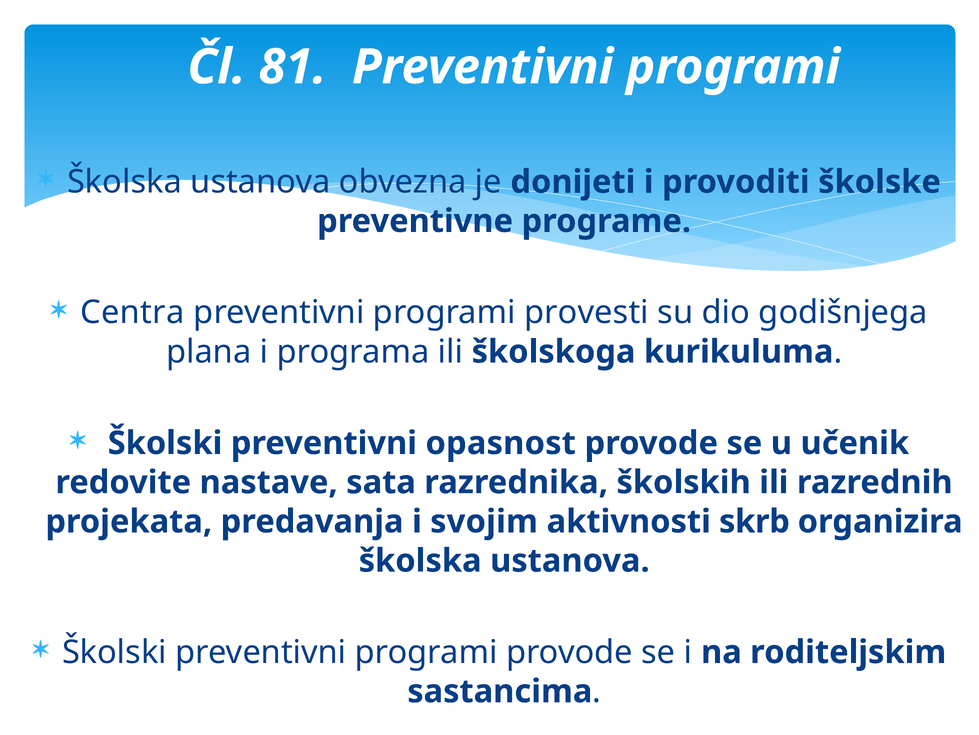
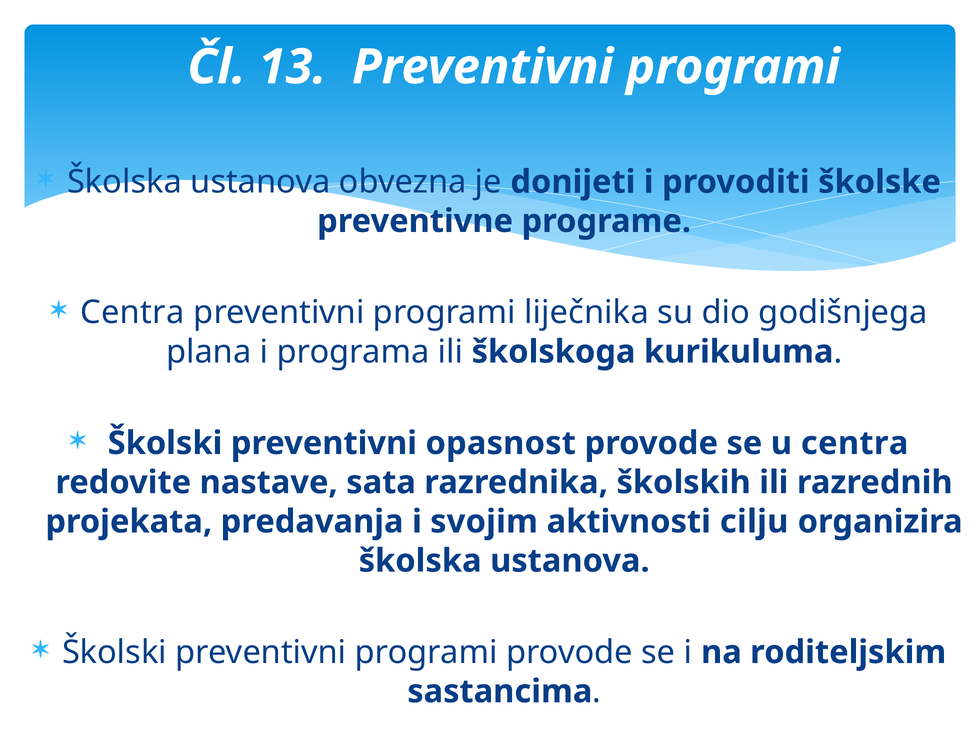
81: 81 -> 13 (293, 67)
provesti: provesti -> liječnika (587, 312)
u učenik: učenik -> centra (855, 443)
skrb: skrb -> cilju (754, 521)
